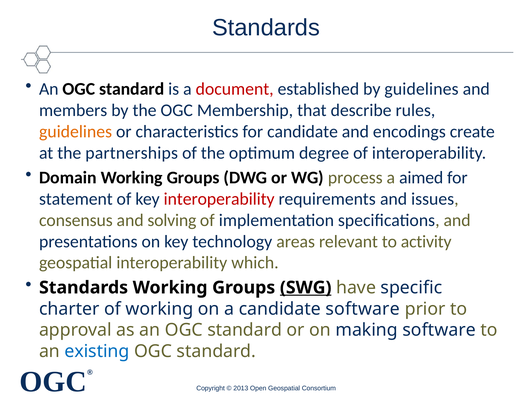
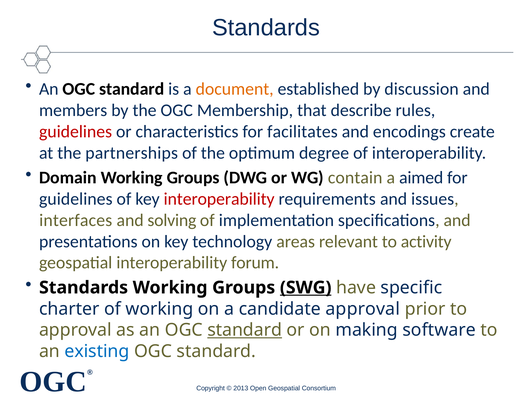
document colour: red -> orange (235, 89)
by guidelines: guidelines -> discussion (422, 89)
guidelines colour: orange -> red (76, 132)
for candidate: candidate -> facilitates (302, 132)
process: process -> contain (355, 178)
statement: statement -> guidelines (76, 199)
consensus: consensus -> interfaces (76, 220)
which: which -> forum (255, 263)
candidate software: software -> approval (363, 309)
standard underline: none -> present (245, 330)
